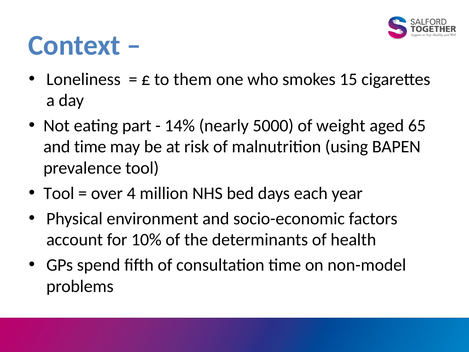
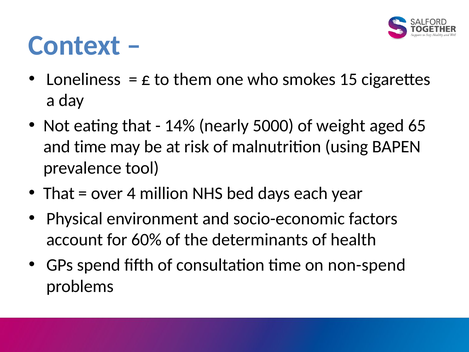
eating part: part -> that (137, 126)
Tool: Tool -> That (59, 193)
10%: 10% -> 60% (146, 240)
non-model: non-model -> non-spend (367, 265)
